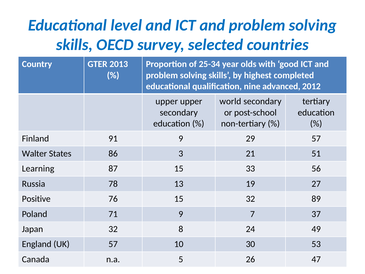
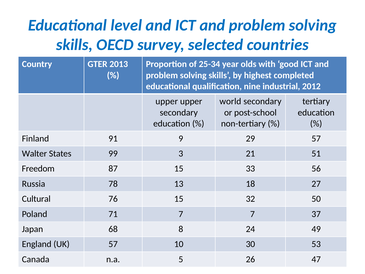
advanced: advanced -> industrial (281, 86)
86: 86 -> 99 (113, 153)
Learning: Learning -> Freedom (38, 169)
19: 19 -> 18 (250, 184)
Positive: Positive -> Cultural (36, 199)
89: 89 -> 50 (316, 199)
71 9: 9 -> 7 (181, 214)
Japan 32: 32 -> 68 (113, 229)
